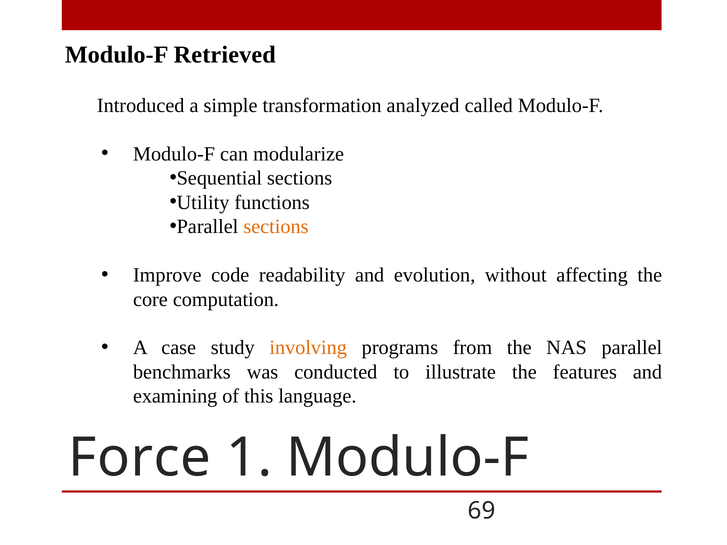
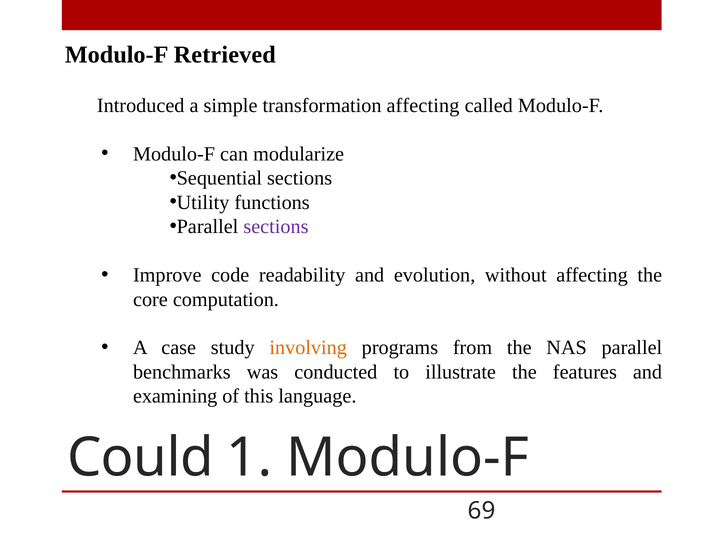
transformation analyzed: analyzed -> affecting (423, 106)
sections colour: orange -> purple (276, 227)
Force: Force -> Could (140, 458)
